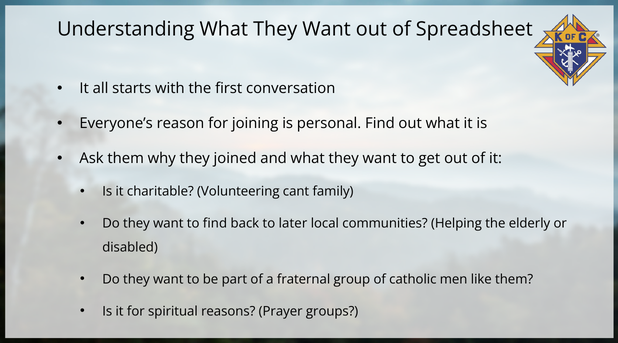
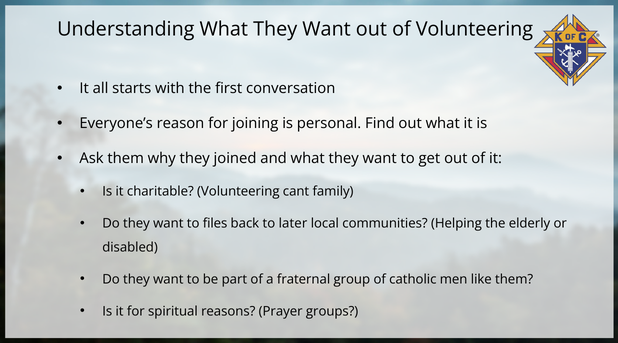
of Spreadsheet: Spreadsheet -> Volunteering (474, 29)
to find: find -> files (215, 223)
